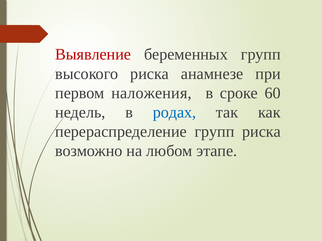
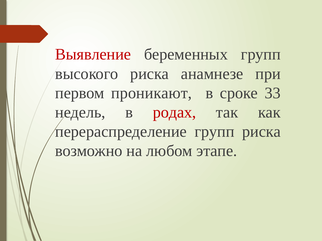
наложения: наложения -> проникают (152, 93)
60: 60 -> 33 (273, 93)
родах colour: blue -> red (175, 112)
